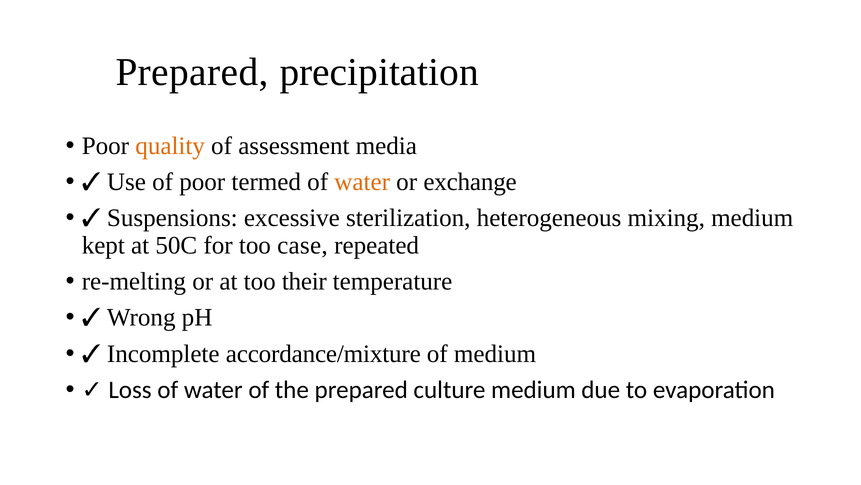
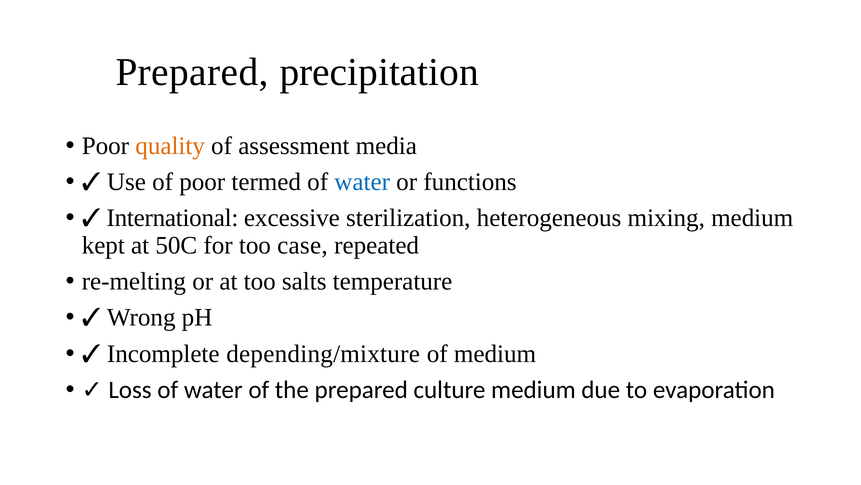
water colour: orange -> blue (362, 182)
exchange: exchange -> functions (470, 182)
Suspensions: Suspensions -> International (172, 218)
their: their -> salts (304, 281)
accordance/mixture: accordance/mixture -> depending/mixture (323, 353)
